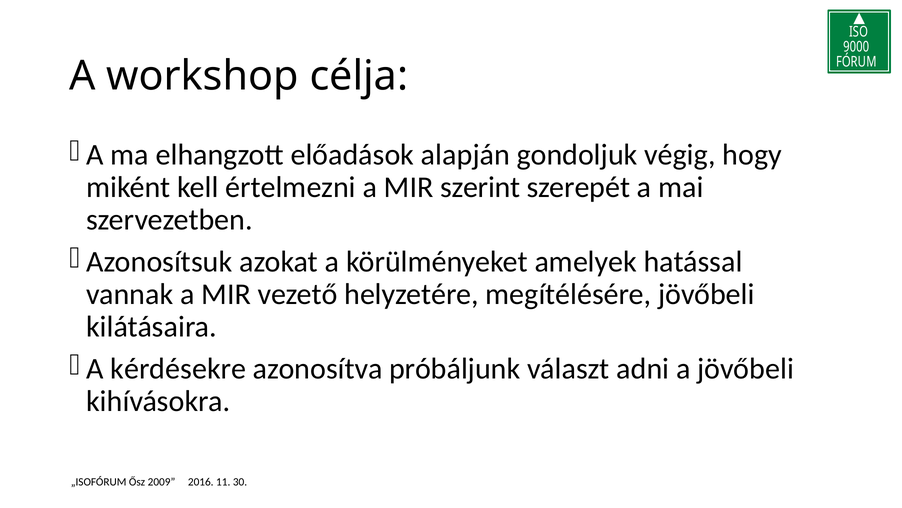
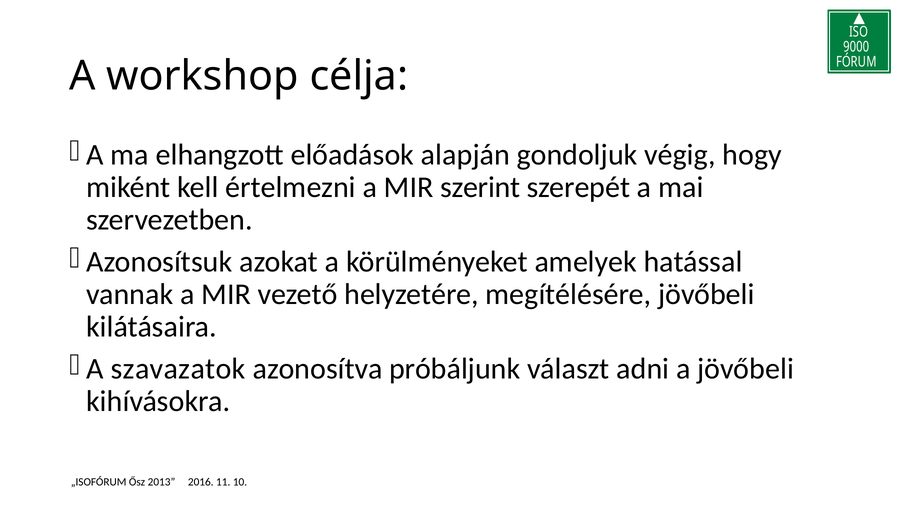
kérdésekre: kérdésekre -> szavazatok (178, 369)
2009: 2009 -> 2013 (161, 482)
30: 30 -> 10 (240, 482)
